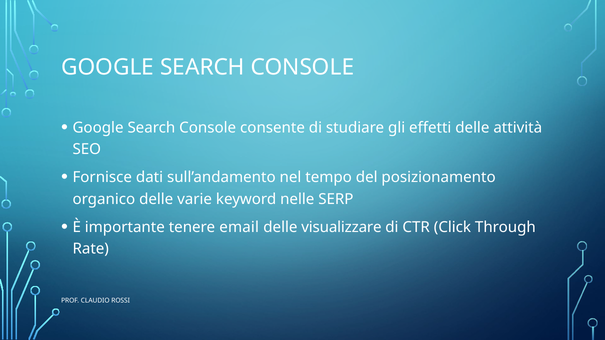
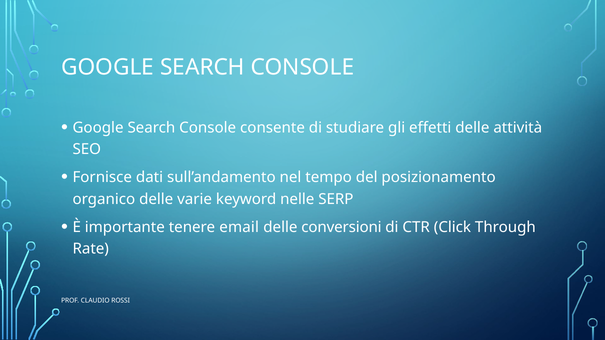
visualizzare: visualizzare -> conversioni (341, 227)
